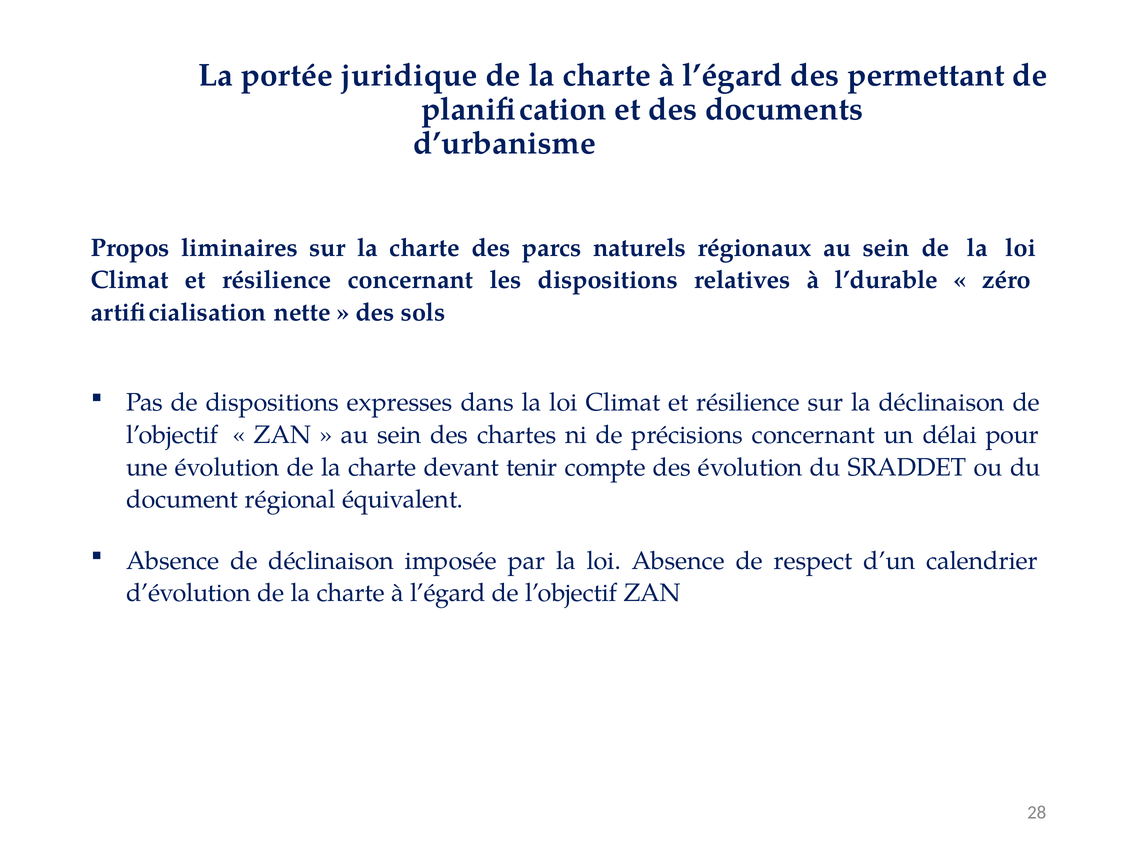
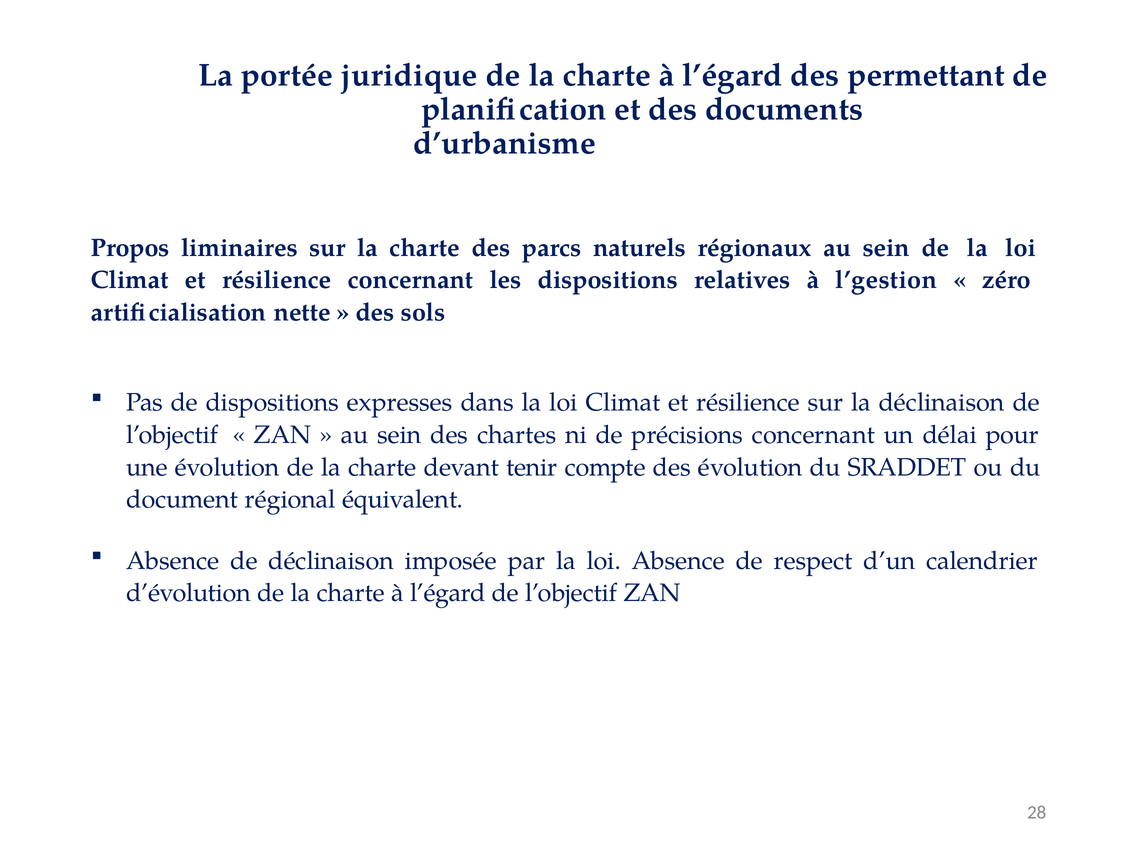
l’durable: l’durable -> l’gestion (886, 280)
